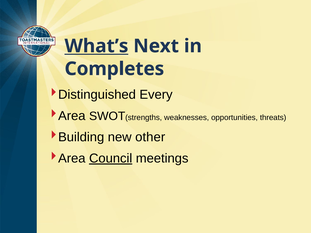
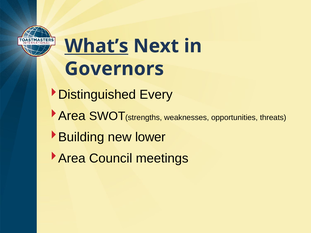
Completes: Completes -> Governors (114, 69)
other: other -> lower (150, 137)
Council underline: present -> none (111, 159)
